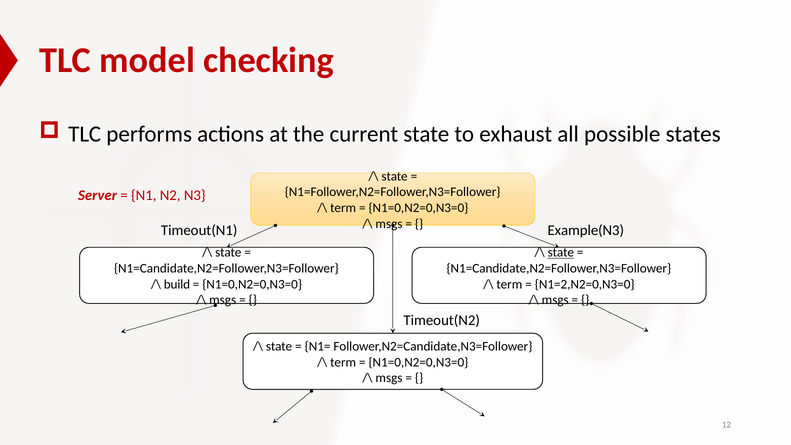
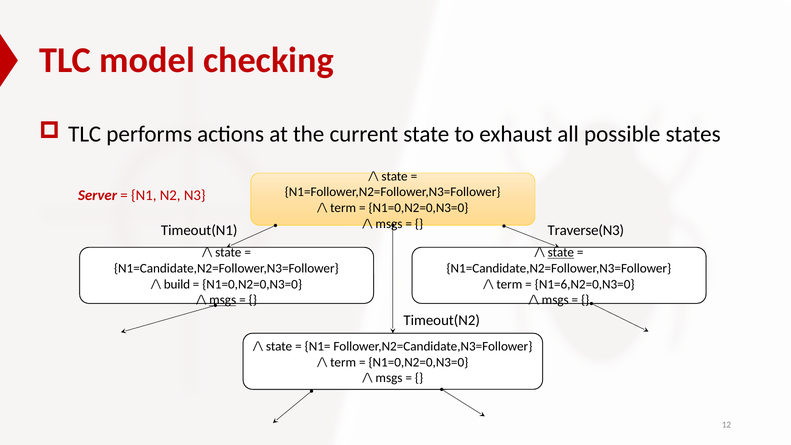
Example(N3: Example(N3 -> Traverse(N3 (586, 230)
N1=2,N2=0,N3=0: N1=2,N2=0,N3=0 -> N1=6,N2=0,N3=0 (585, 284)
msgs underline: none -> present (223, 300)
